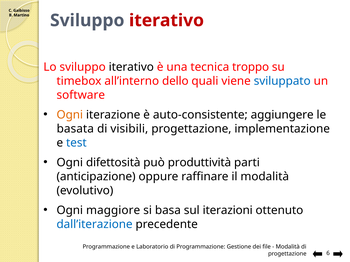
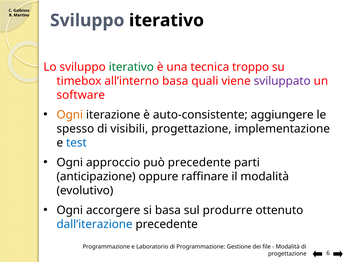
iterativo colour: red -> black (167, 20)
iterativo colour: black -> green (131, 67)
all’interno dello: dello -> basa (175, 81)
sviluppato colour: blue -> purple (282, 81)
basata: basata -> spesso (75, 129)
difettosità: difettosità -> approccio (113, 163)
può produttività: produttività -> precedente (199, 163)
maggiore: maggiore -> accorgere (113, 211)
iterazioni: iterazioni -> produrre (228, 211)
